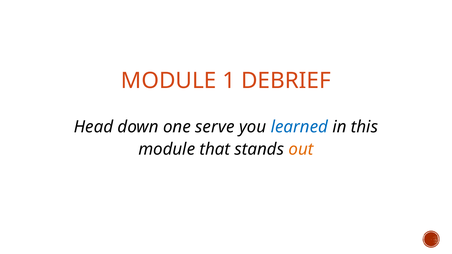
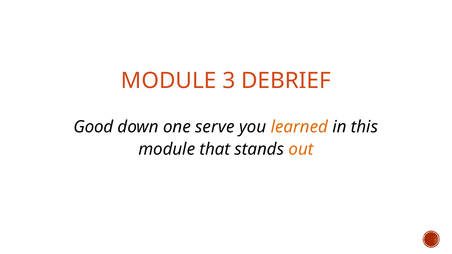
1: 1 -> 3 (229, 81)
Head: Head -> Good (94, 127)
learned colour: blue -> orange (299, 127)
